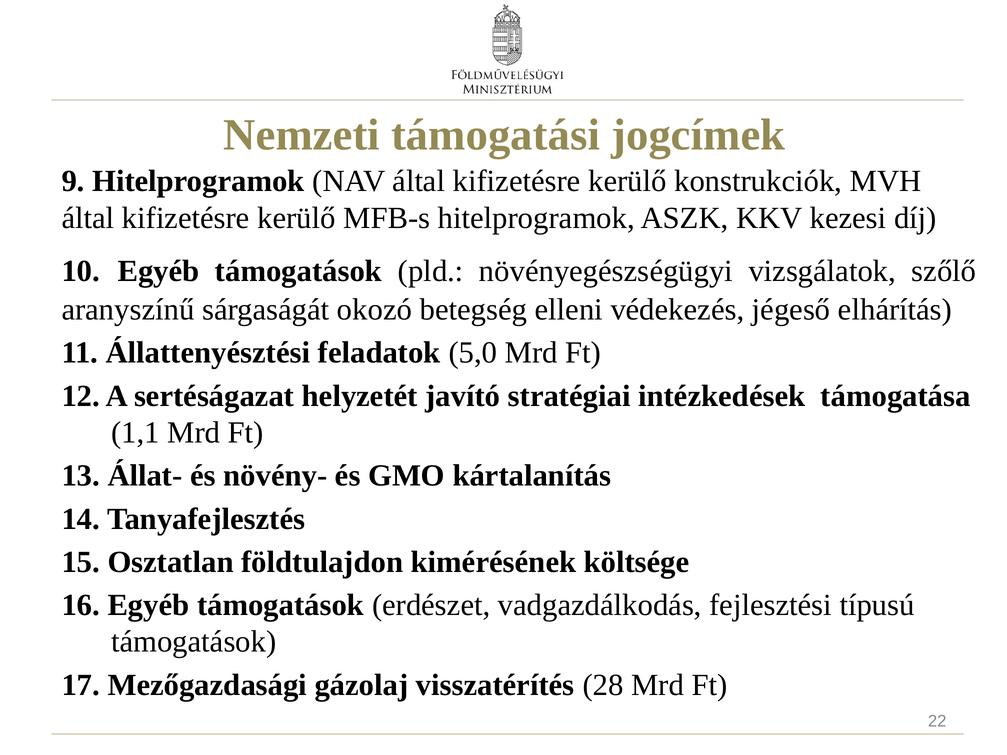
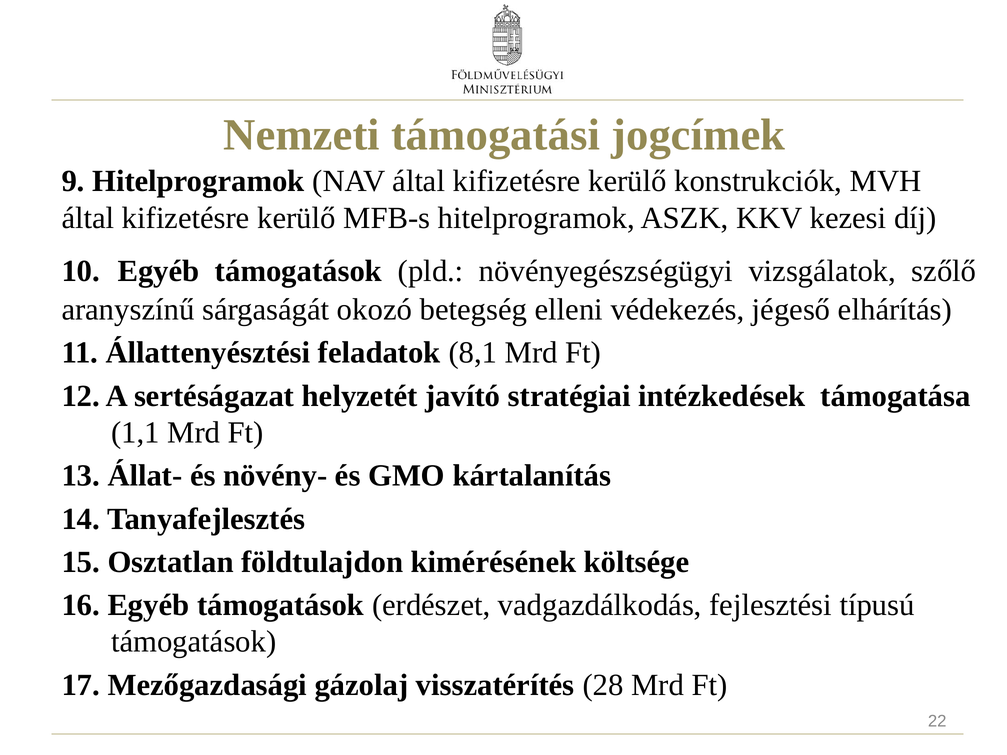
5,0: 5,0 -> 8,1 (473, 353)
